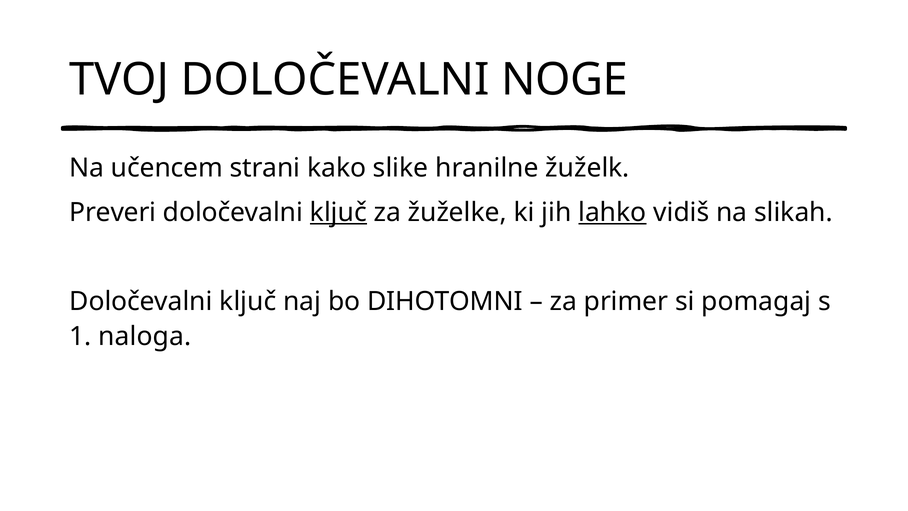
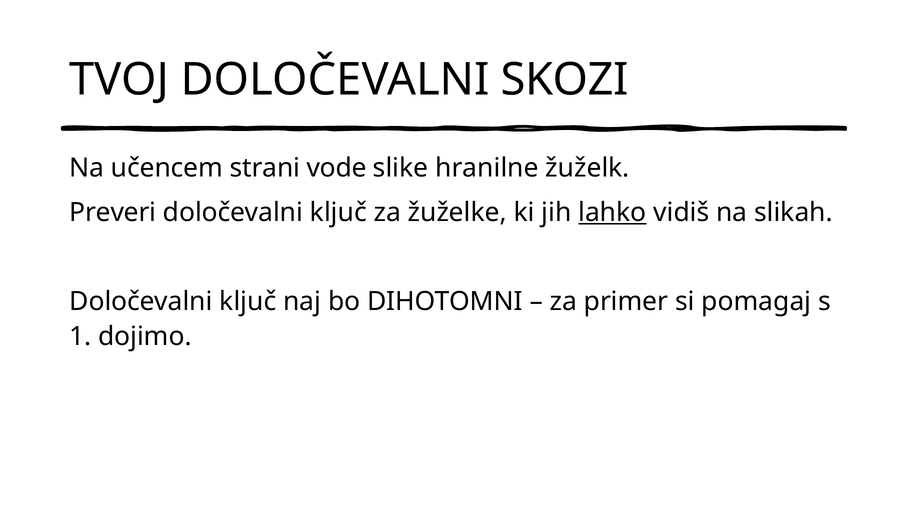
NOGE: NOGE -> SKOZI (565, 80)
kako: kako -> vode (337, 168)
ključ underline: present -> none (338, 212)
naloga: naloga -> dojimo (145, 336)
